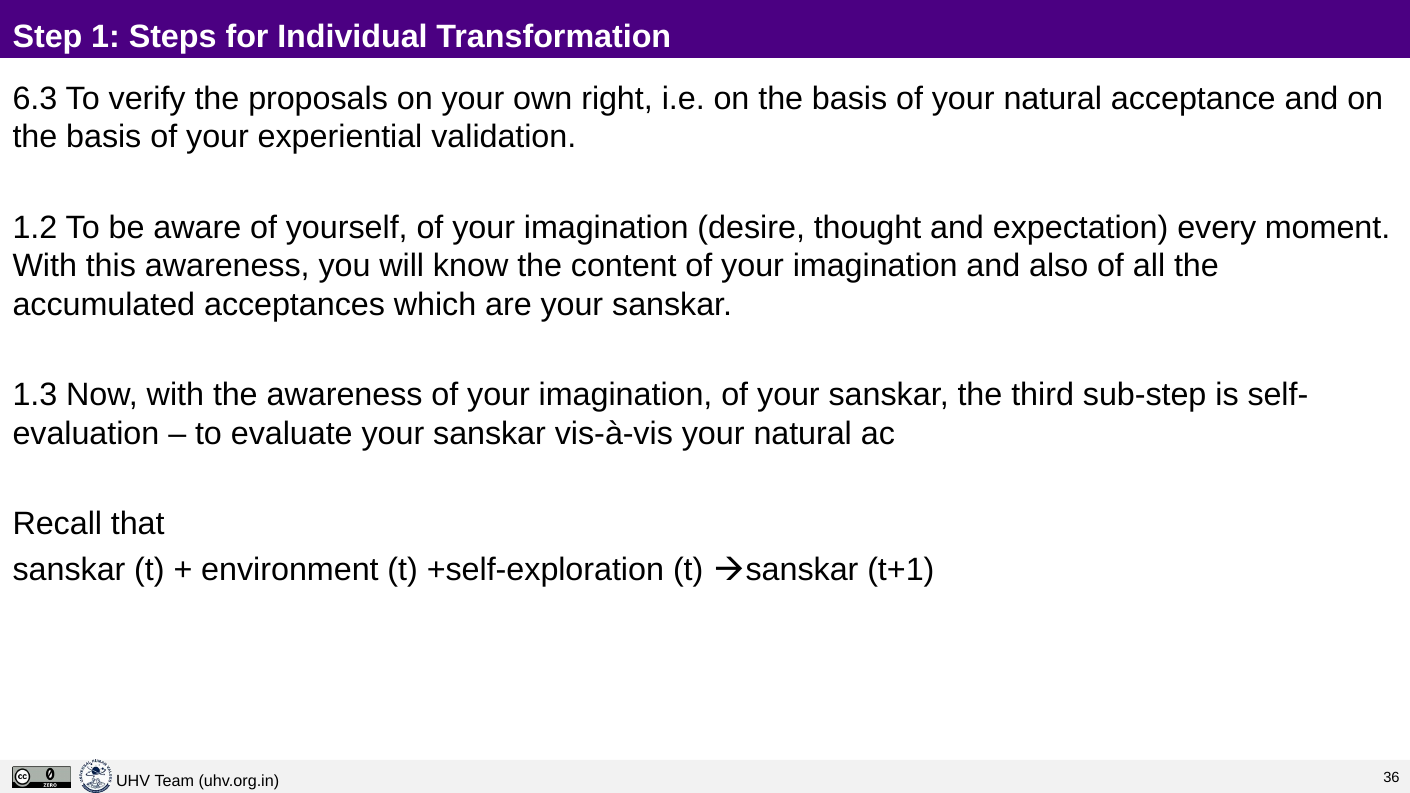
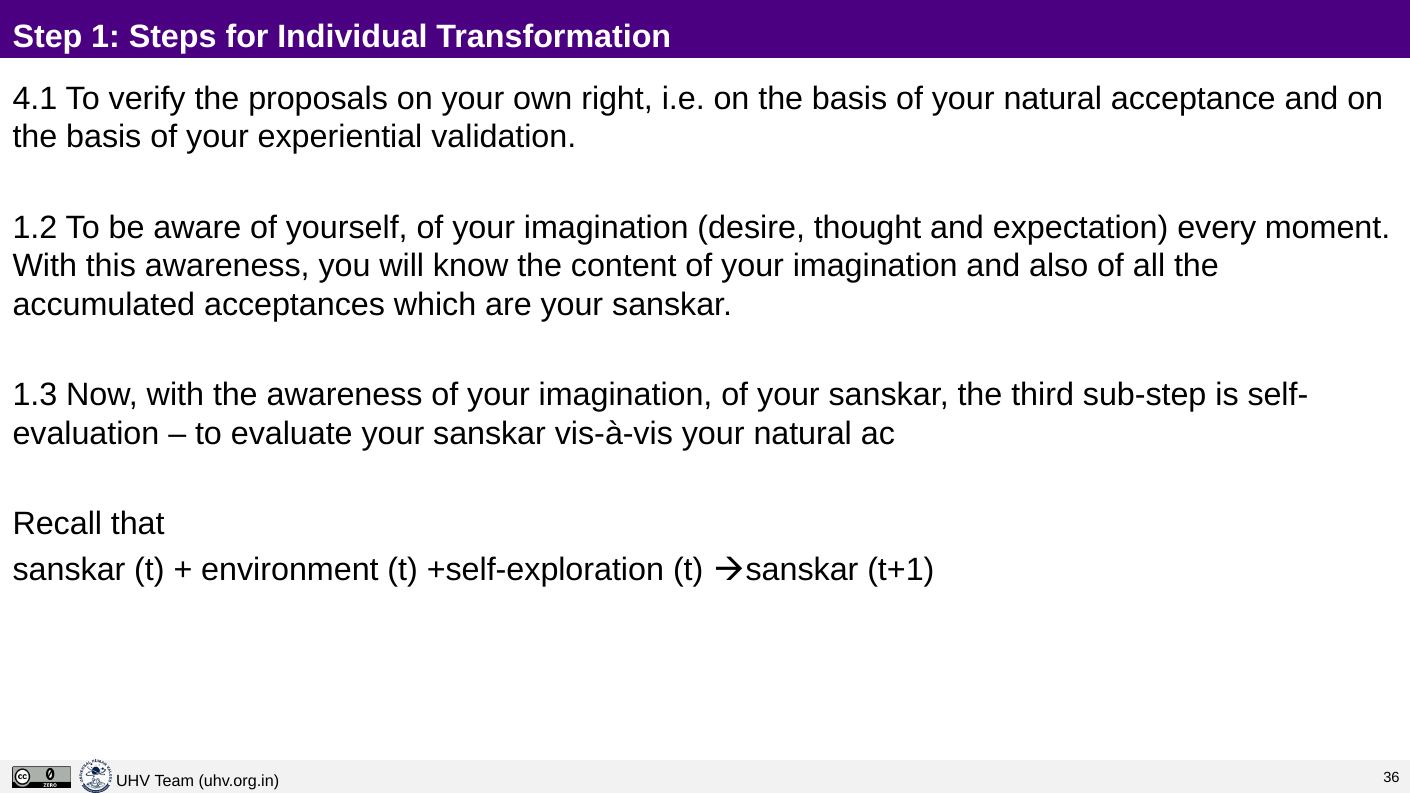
6.3: 6.3 -> 4.1 (35, 98)
